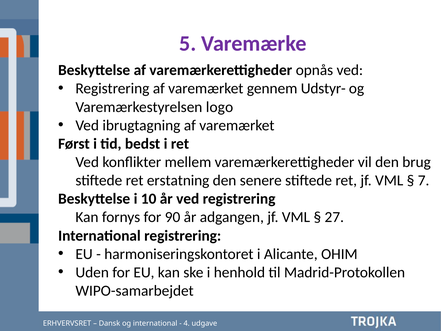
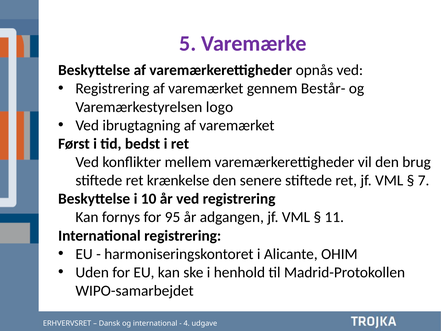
Udstyr-: Udstyr- -> Består- (323, 88)
erstatning: erstatning -> krænkelse (178, 180)
90: 90 -> 95 (173, 217)
27: 27 -> 11 (334, 217)
